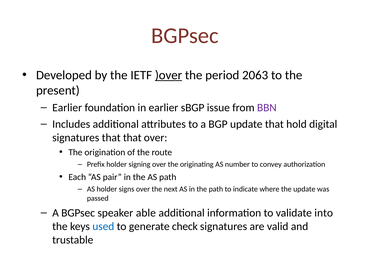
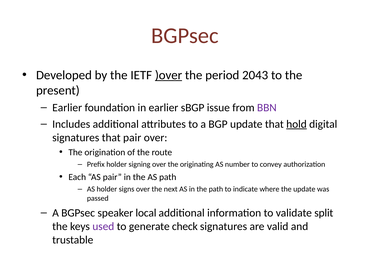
2063: 2063 -> 2043 (255, 75)
hold underline: none -> present (296, 124)
that that: that -> pair (132, 138)
able: able -> local (146, 213)
into: into -> split (324, 213)
used colour: blue -> purple (103, 227)
